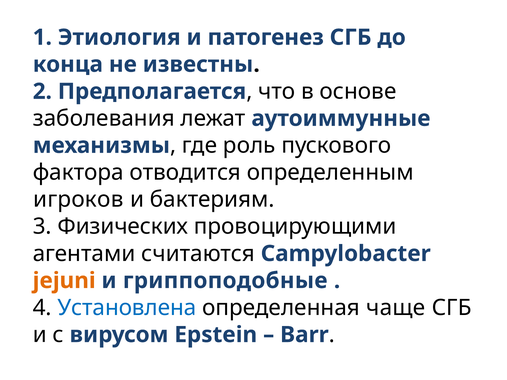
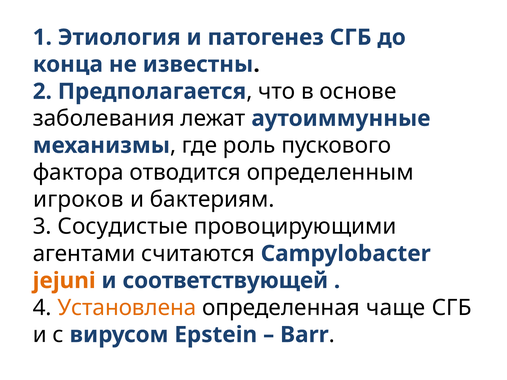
Физических: Физических -> Сосудистые (123, 227)
гриппоподобные: гриппоподобные -> соответствующей (225, 281)
Установлена colour: blue -> orange (127, 308)
